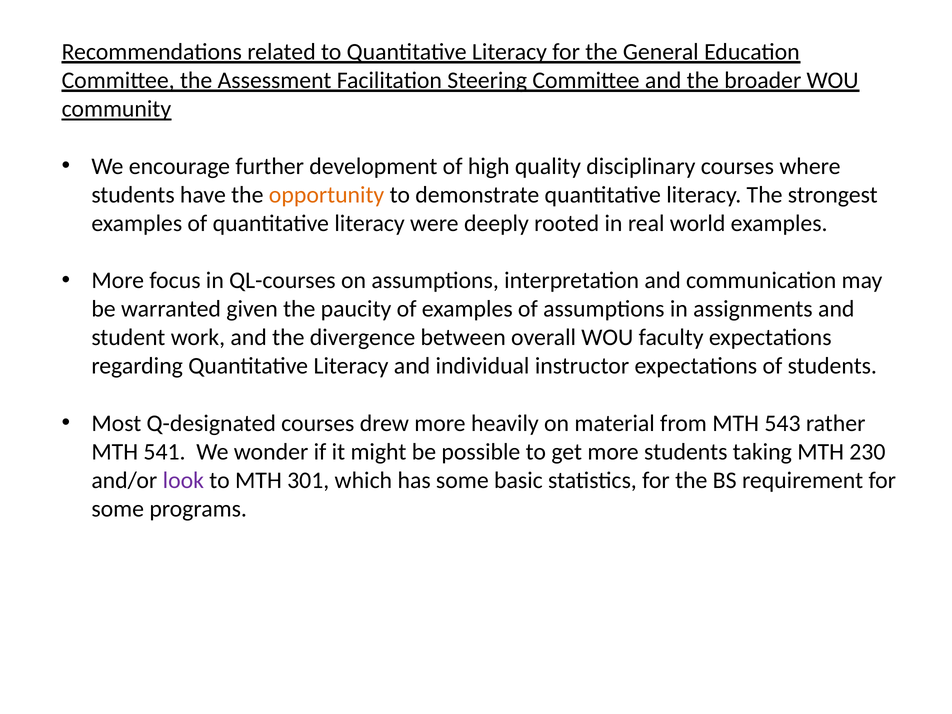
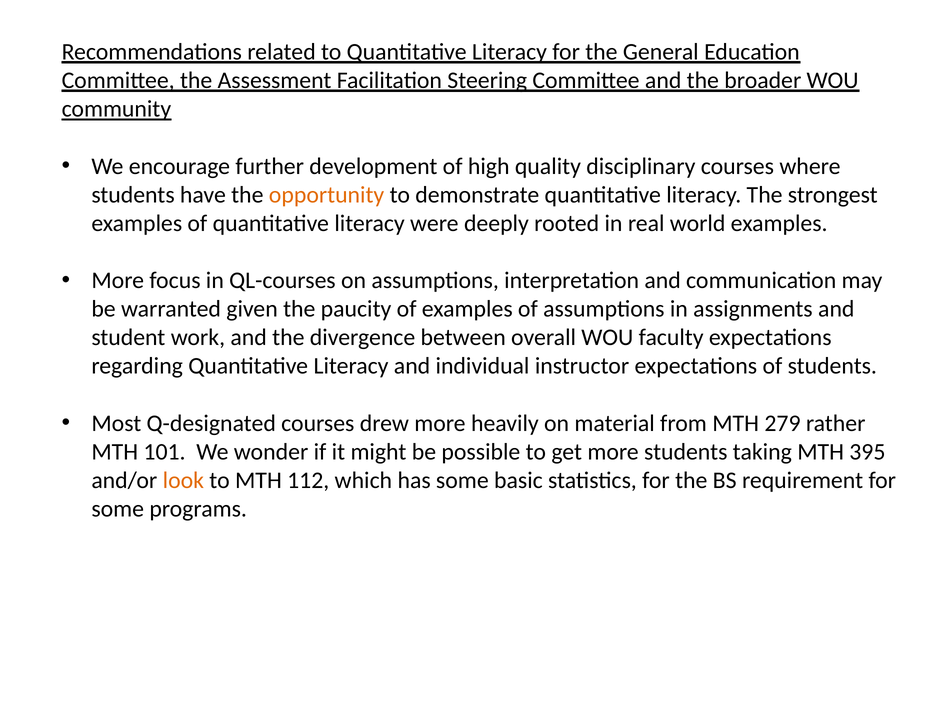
543: 543 -> 279 (783, 423)
541: 541 -> 101 (165, 452)
230: 230 -> 395 (867, 452)
look colour: purple -> orange (183, 480)
301: 301 -> 112 (308, 480)
